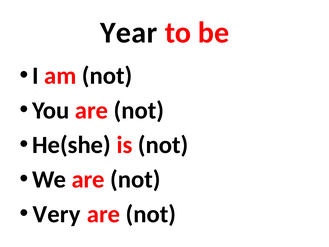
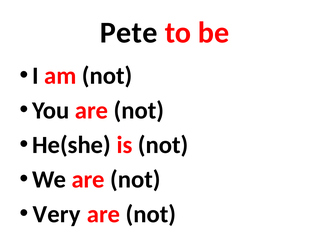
Year: Year -> Pete (129, 33)
